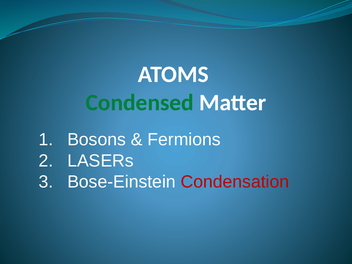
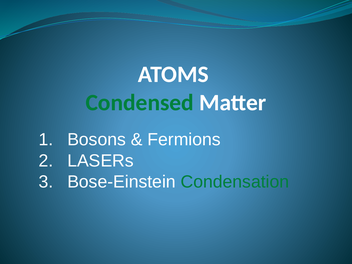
Condensation colour: red -> green (235, 182)
